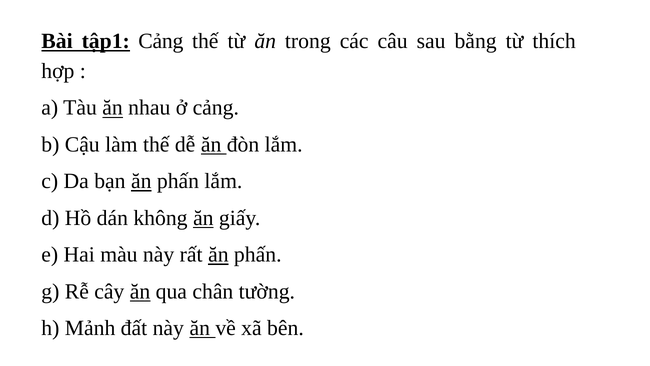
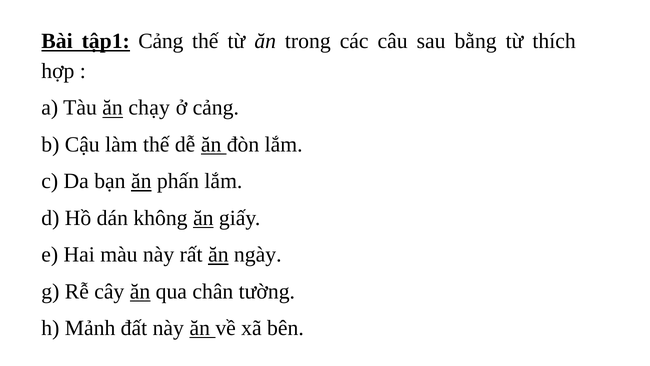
nhau: nhau -> chạy (149, 108)
rất ăn phấn: phấn -> ngày (258, 254)
